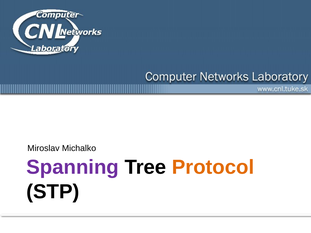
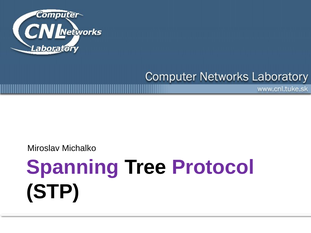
Protocol colour: orange -> purple (213, 167)
